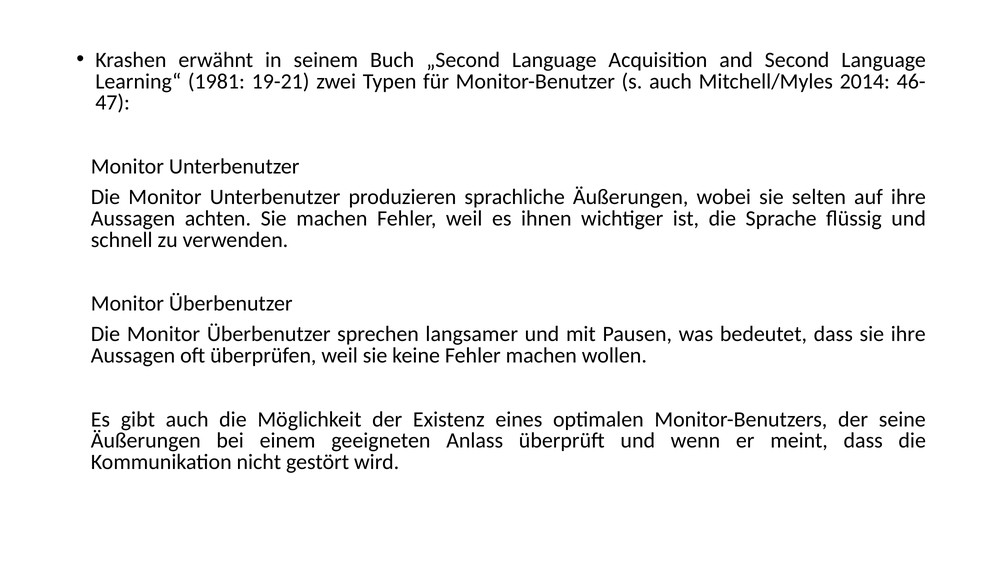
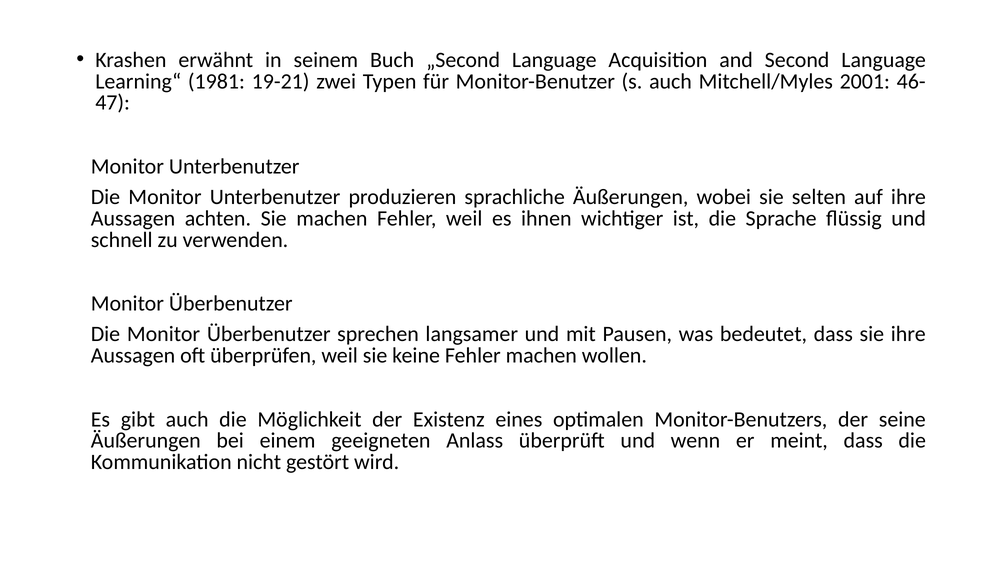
2014: 2014 -> 2001 (865, 81)
